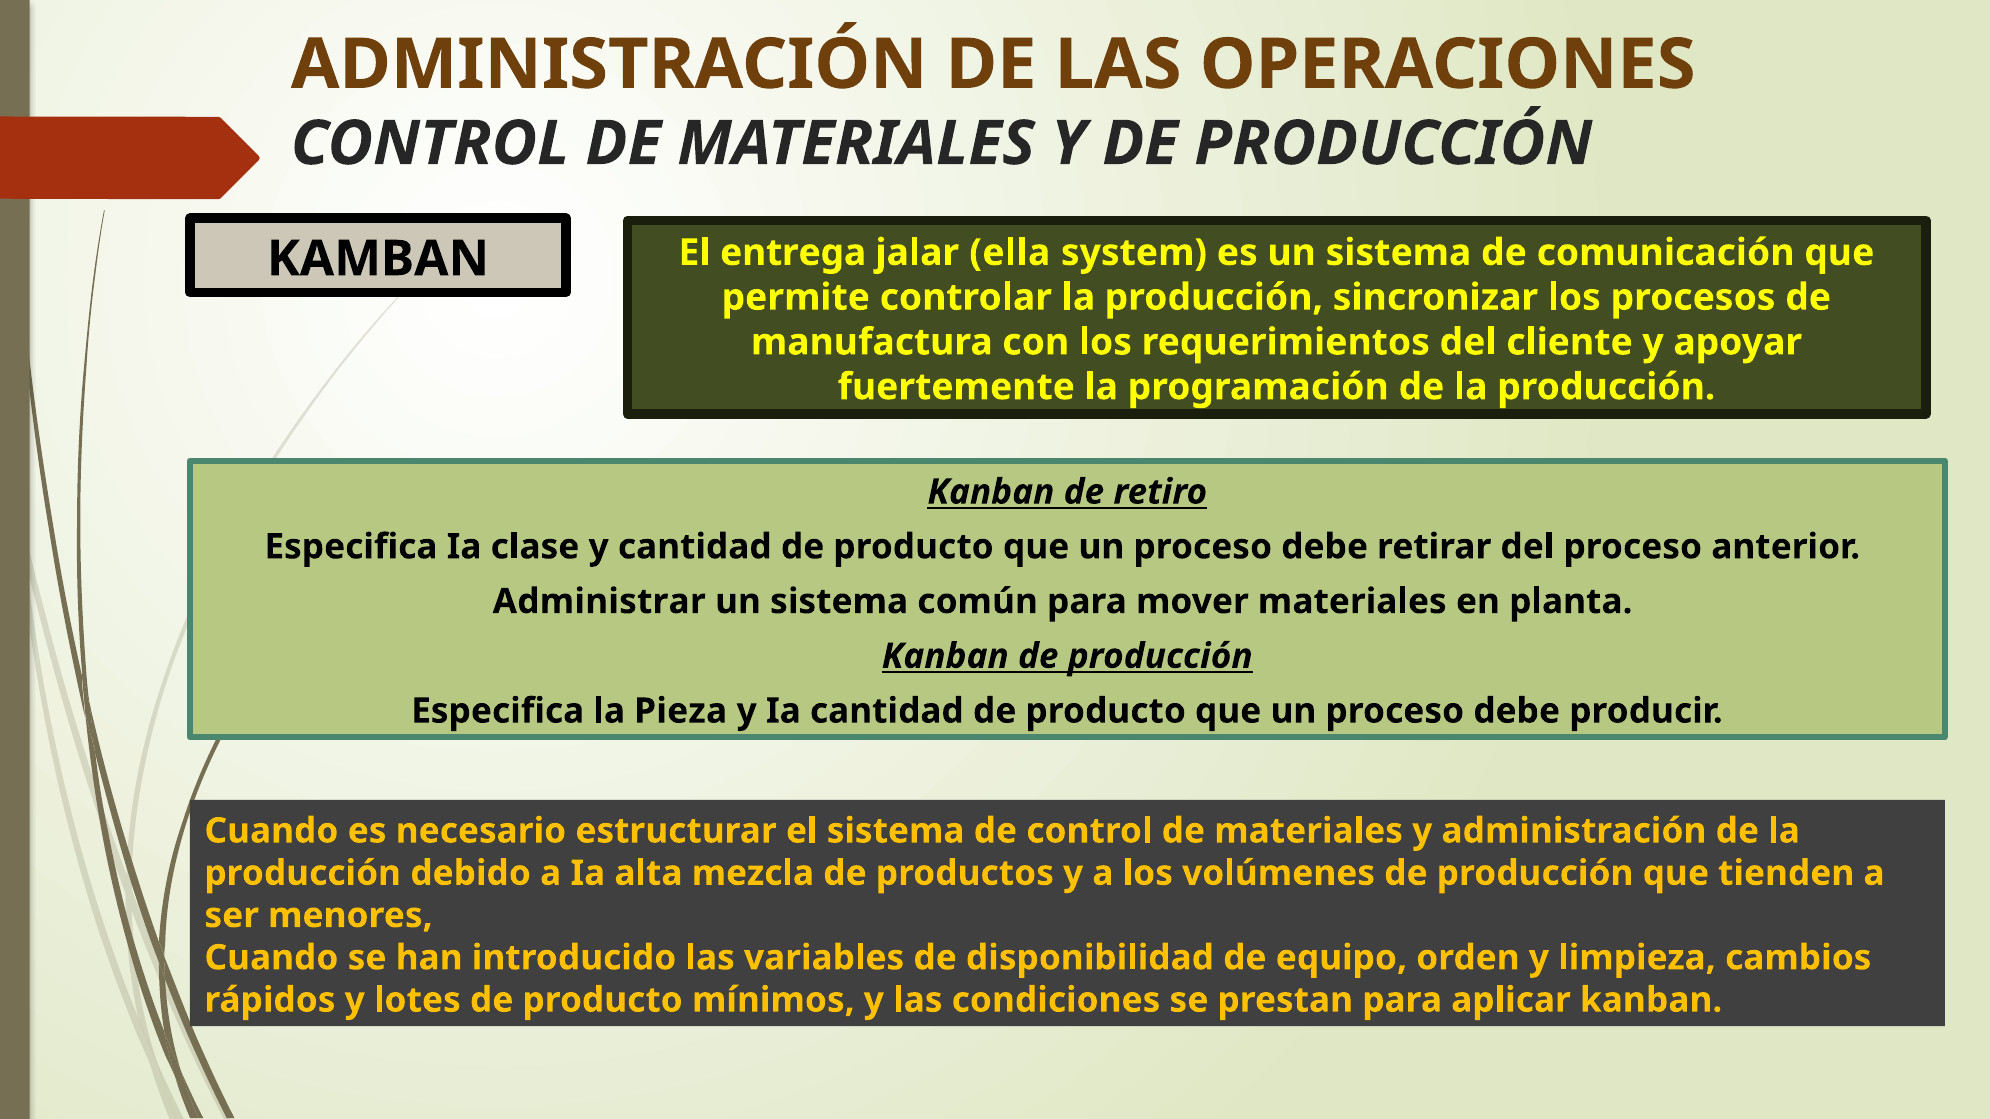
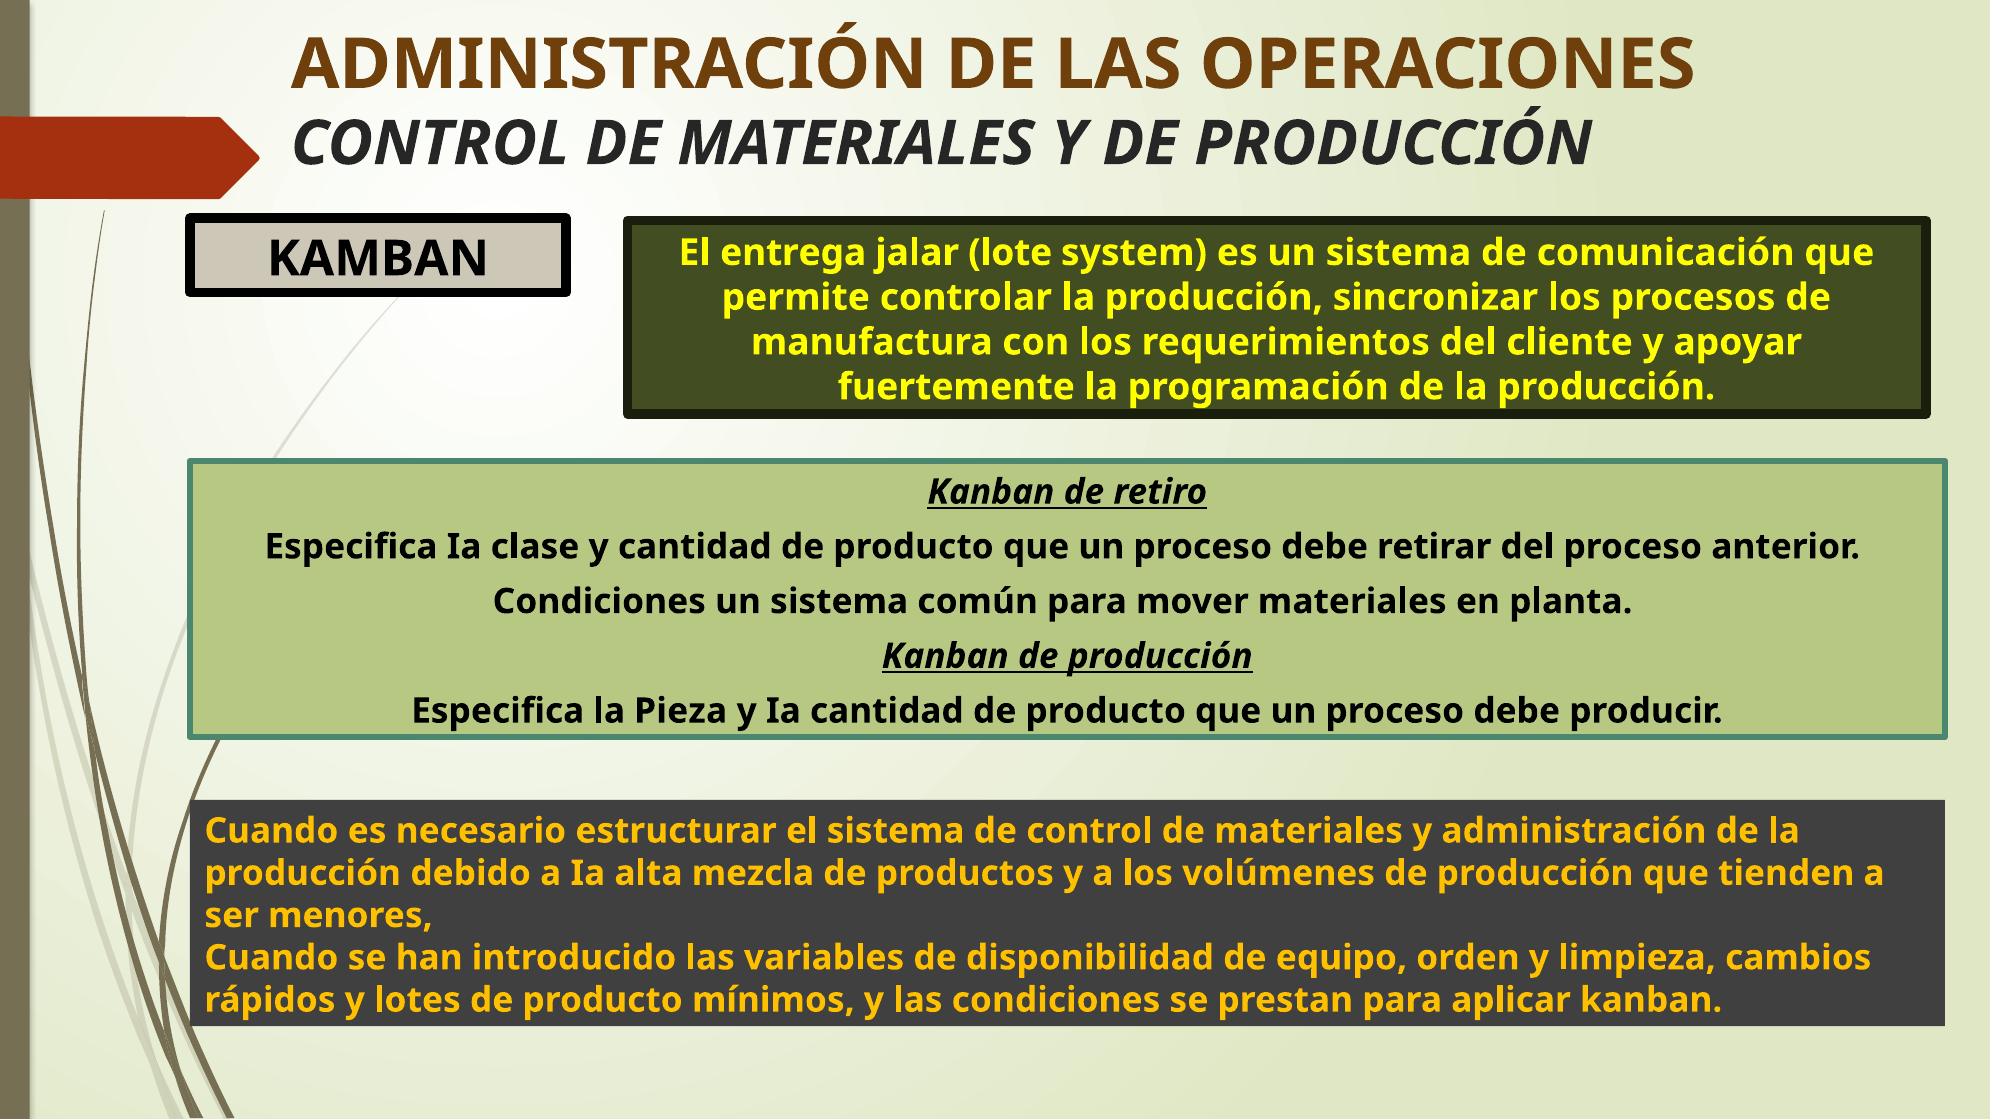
ella: ella -> lote (1010, 253)
Administrar: Administrar -> Condiciones (599, 602)
